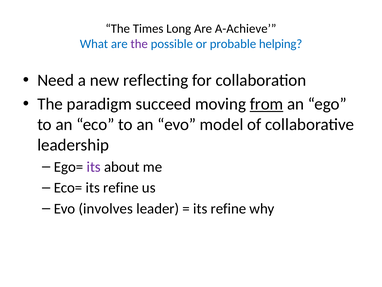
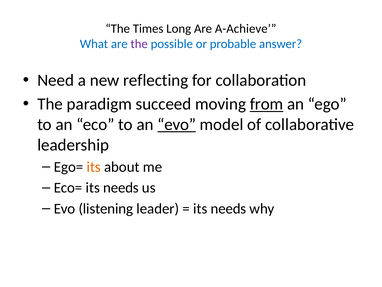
helping: helping -> answer (281, 44)
evo underline: none -> present (177, 124)
its colour: purple -> orange (94, 167)
Eco= its refine: refine -> needs (121, 187)
involves: involves -> listening (106, 208)
refine: refine -> needs (228, 208)
